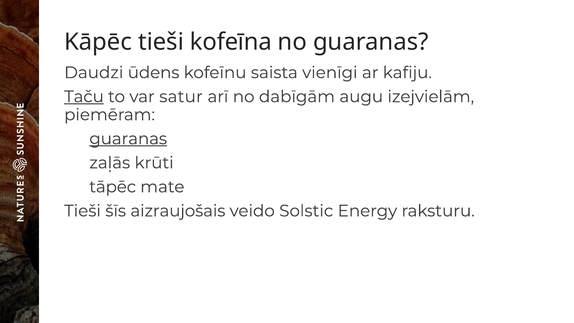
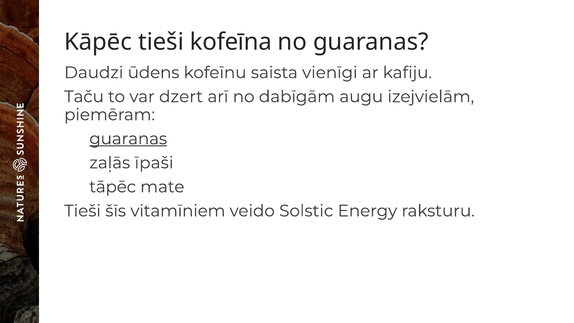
Taču underline: present -> none (84, 97)
satur: satur -> dzert (181, 97)
krūti: krūti -> īpaši (154, 163)
aizraujošais: aizraujošais -> vitamīniem (178, 211)
